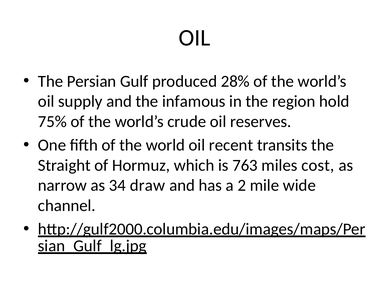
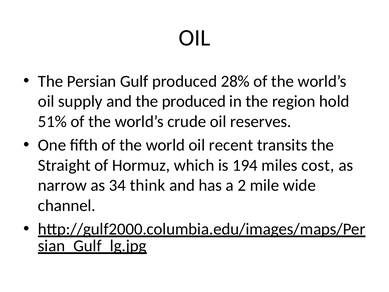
the infamous: infamous -> produced (194, 101)
75%: 75% -> 51% (52, 121)
763: 763 -> 194 (245, 165)
draw: draw -> think (147, 185)
